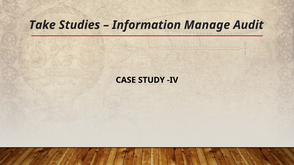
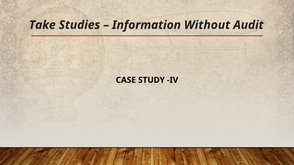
Manage: Manage -> Without (207, 25)
